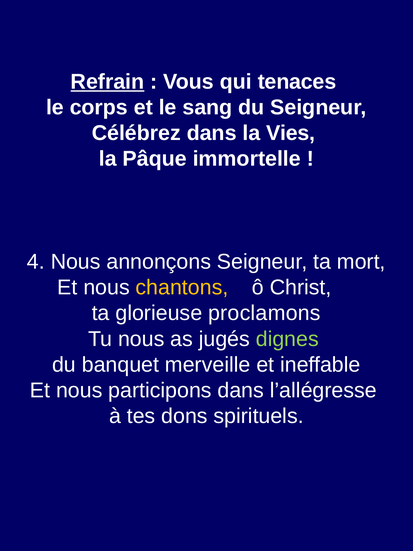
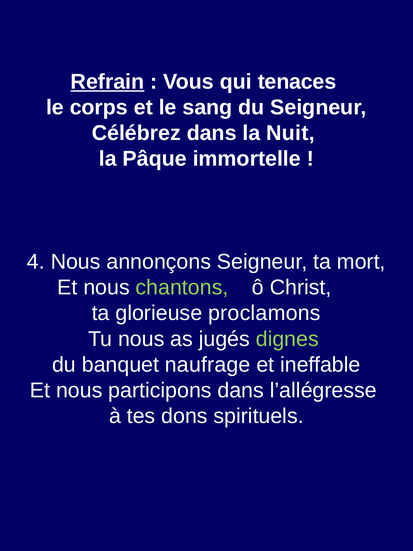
Vies: Vies -> Nuit (290, 133)
chantons colour: yellow -> light green (182, 287)
merveille: merveille -> naufrage (208, 364)
